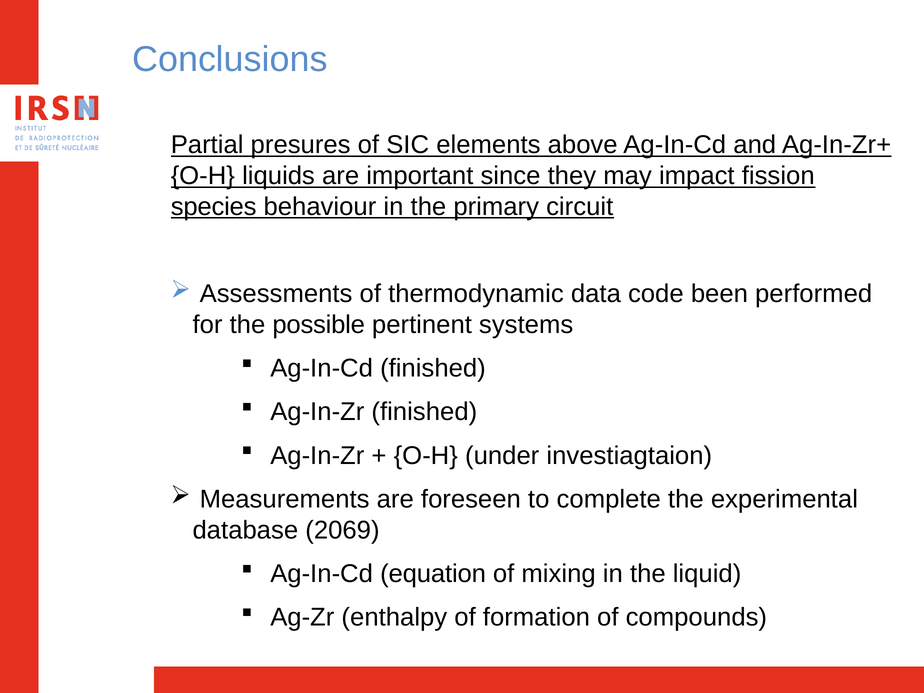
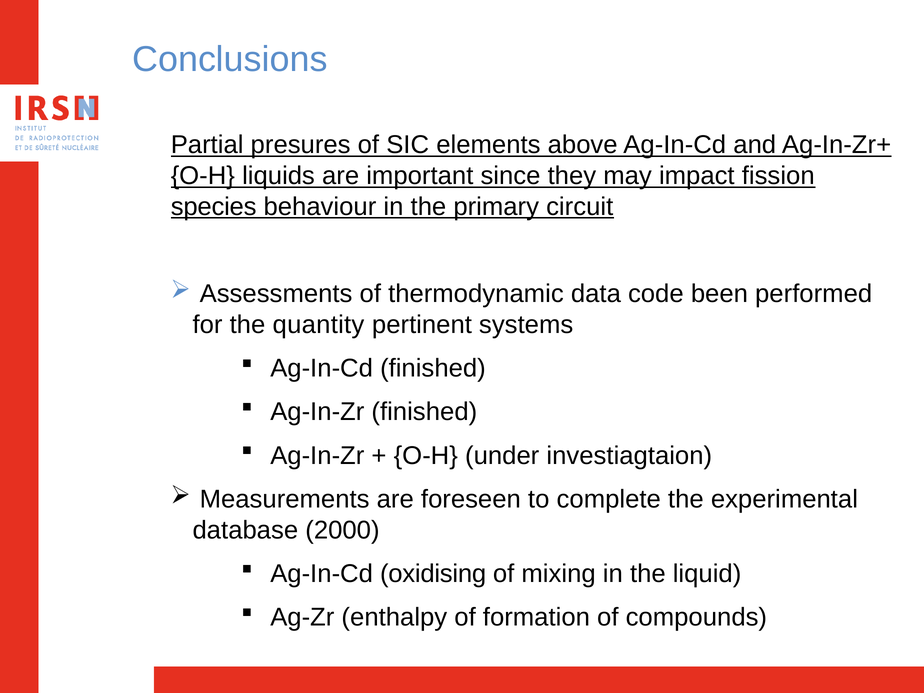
possible: possible -> quantity (318, 325)
2069: 2069 -> 2000 (342, 530)
equation: equation -> oxidising (433, 574)
